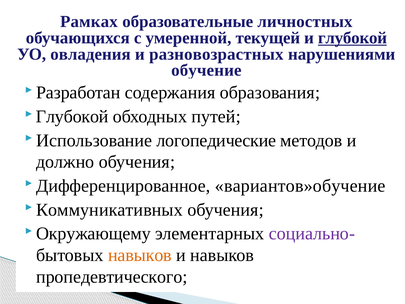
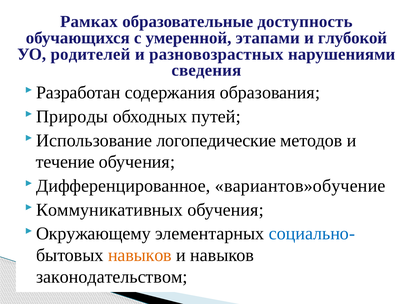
личностных: личностных -> доступность (305, 22)
текущей: текущей -> этапами (268, 38)
глубокой underline: present -> none (352, 38)
овладения: овладения -> родителей (90, 54)
обучение: обучение -> сведения (206, 70)
Глубокой: Глубокой -> Природы (72, 116)
должно: должно -> течение (65, 162)
социально- colour: purple -> blue (312, 233)
пропедевтического: пропедевтического -> законодательством (112, 277)
